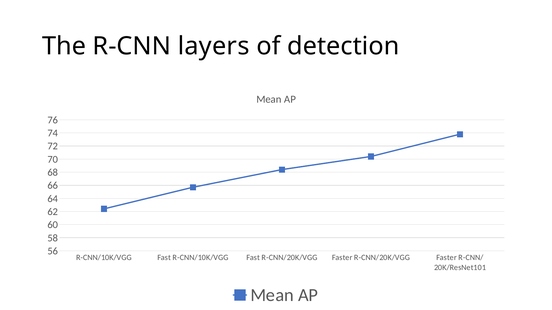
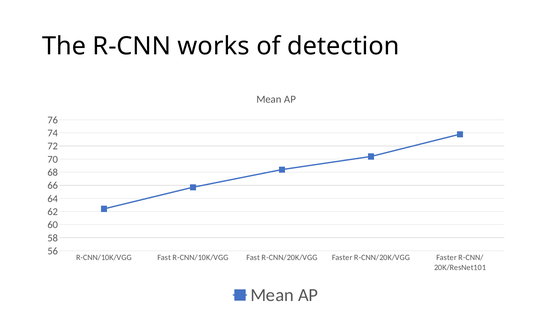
layers: layers -> works (214, 46)
